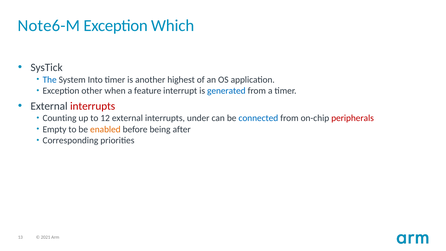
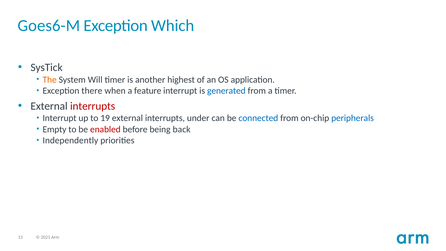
Note6-M: Note6-M -> Goes6-M (49, 26)
The colour: blue -> orange (50, 80)
Into: Into -> Will (95, 80)
other: other -> there (92, 91)
Counting: Counting -> Interrupt (60, 118)
12: 12 -> 19 (105, 118)
peripherals colour: red -> blue (353, 118)
enabled colour: orange -> red (105, 129)
after: after -> back (182, 129)
Corresponding: Corresponding -> Independently (70, 140)
